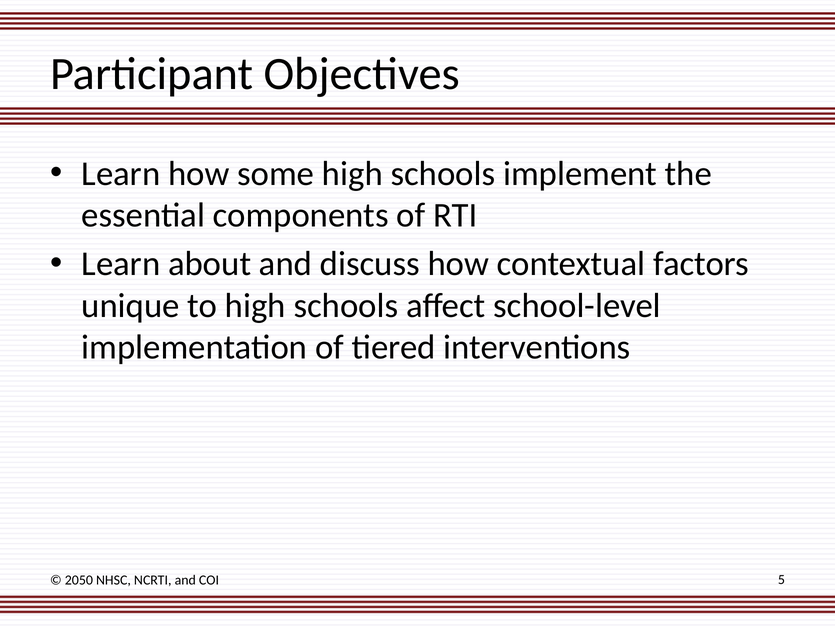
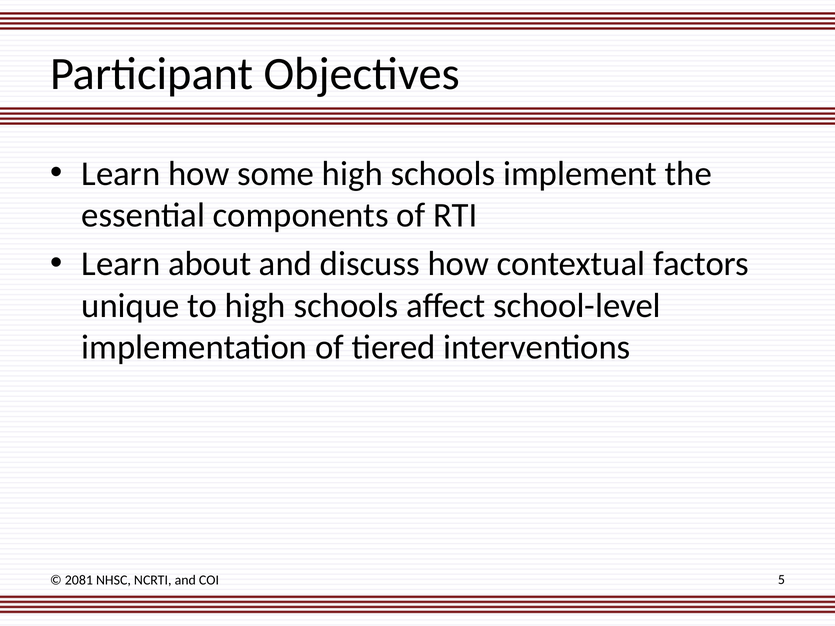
2050: 2050 -> 2081 (79, 580)
